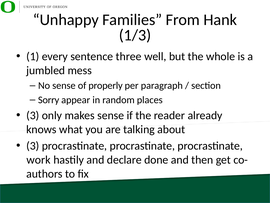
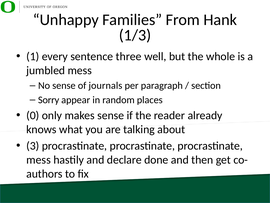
properly: properly -> journals (105, 85)
3: 3 -> 0 (33, 115)
work: work -> mess (39, 160)
